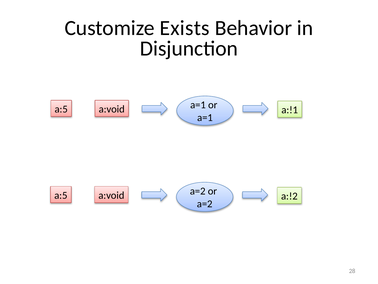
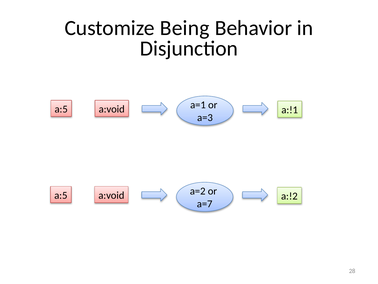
Exists: Exists -> Being (185, 28)
a=1: a=1 -> a=3 (205, 117)
a=2: a=2 -> a=7 (205, 203)
